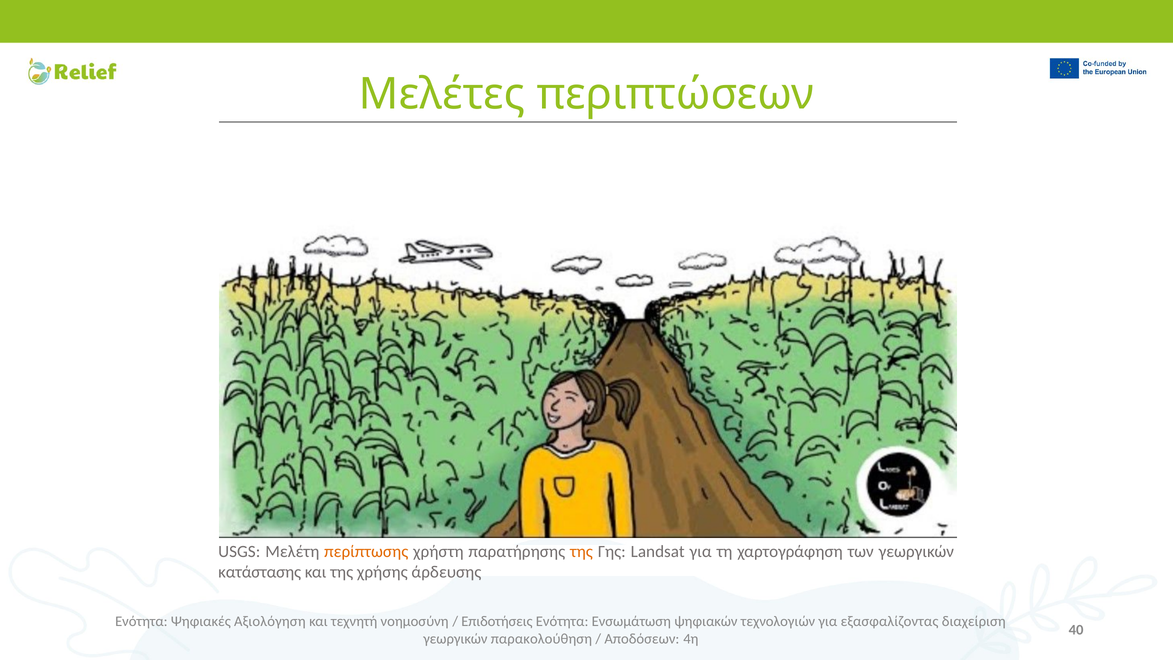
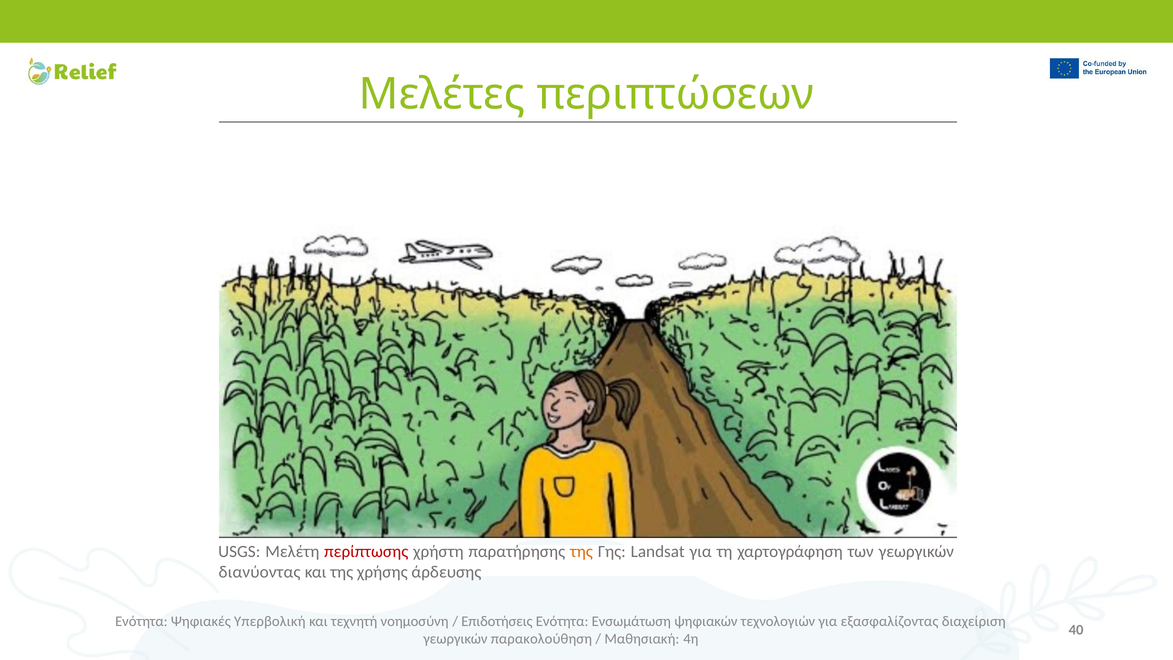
περίπτωσης colour: orange -> red (366, 551)
κατάστασης: κατάστασης -> διανύοντας (259, 572)
Αξιολόγηση: Αξιολόγηση -> Υπερβολική (270, 621)
Αποδόσεων: Αποδόσεων -> Μαθησιακή (642, 639)
